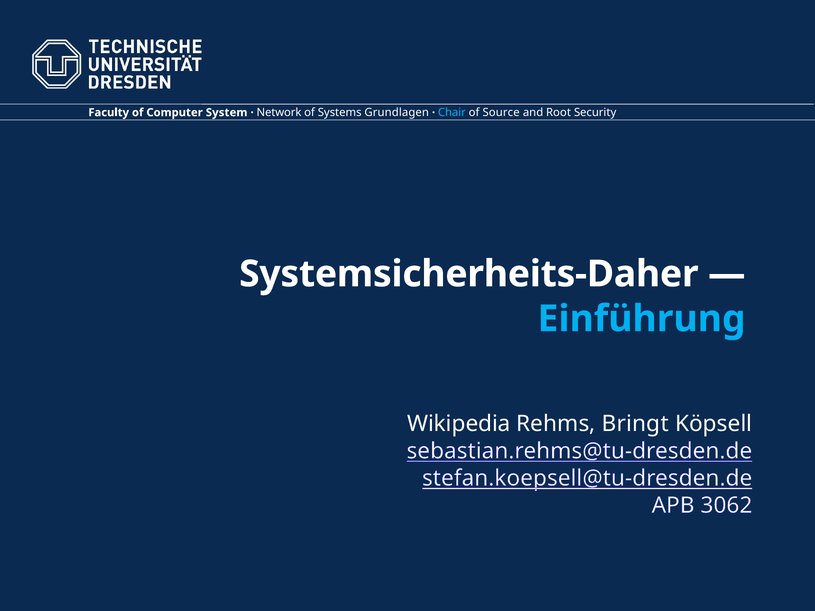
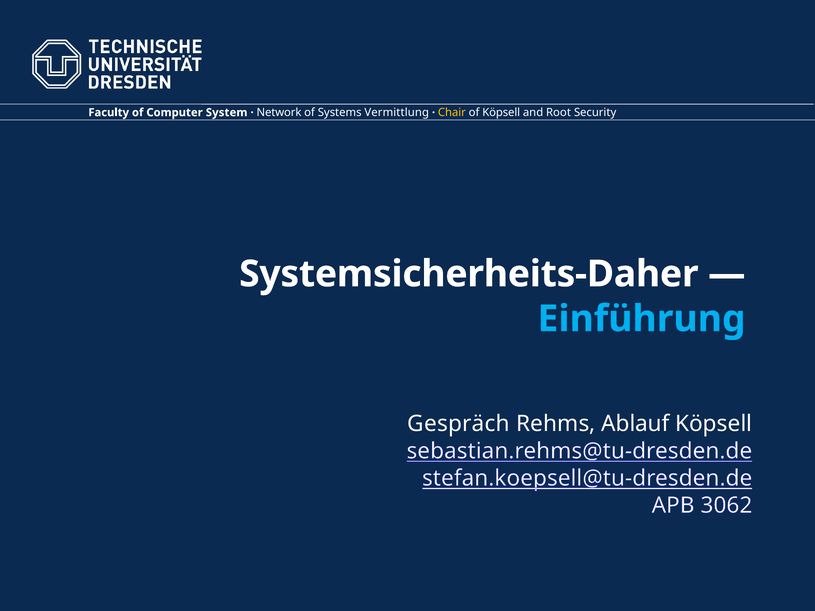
Grundlagen: Grundlagen -> Vermittlung (397, 113)
Chair colour: light blue -> yellow (452, 113)
of Source: Source -> Köpsell (501, 113)
Wikipedia: Wikipedia -> Gespräch (459, 424)
Bringt: Bringt -> Ablauf (635, 424)
